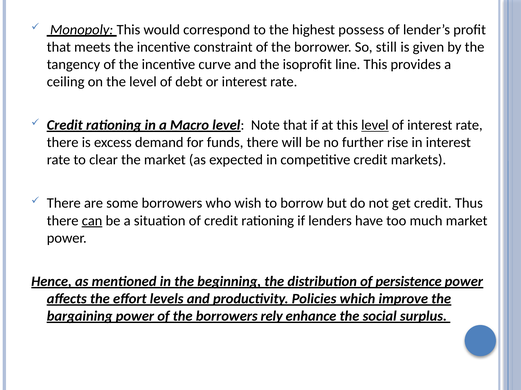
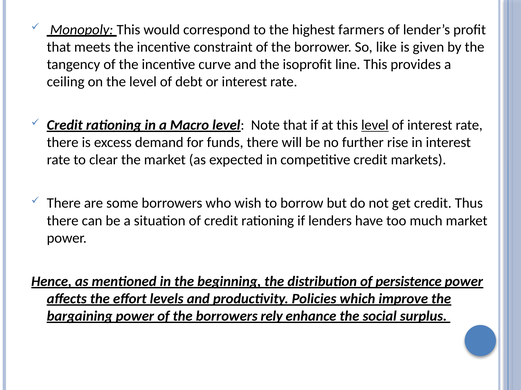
possess: possess -> farmers (361, 30)
still: still -> like (386, 47)
can underline: present -> none (92, 221)
